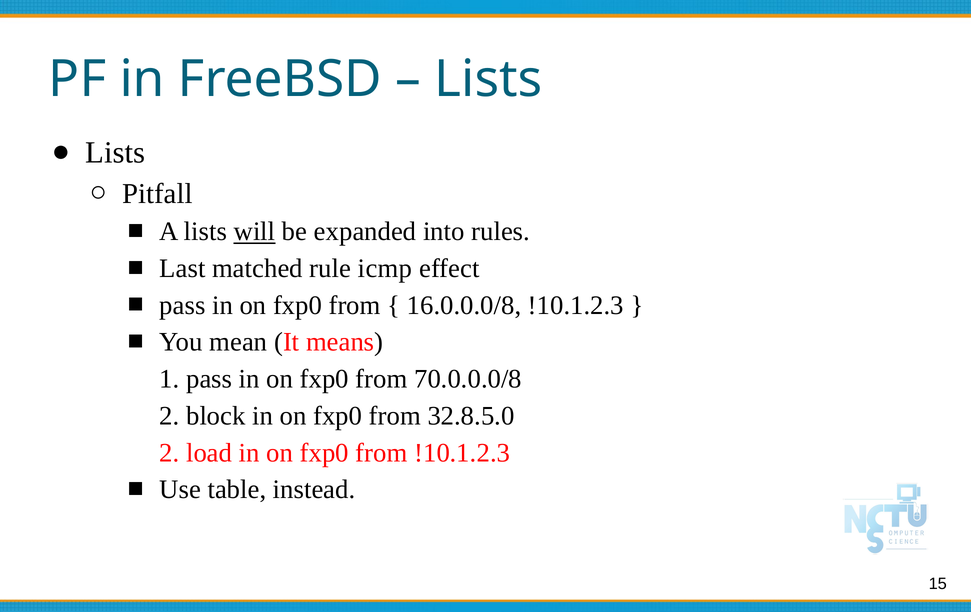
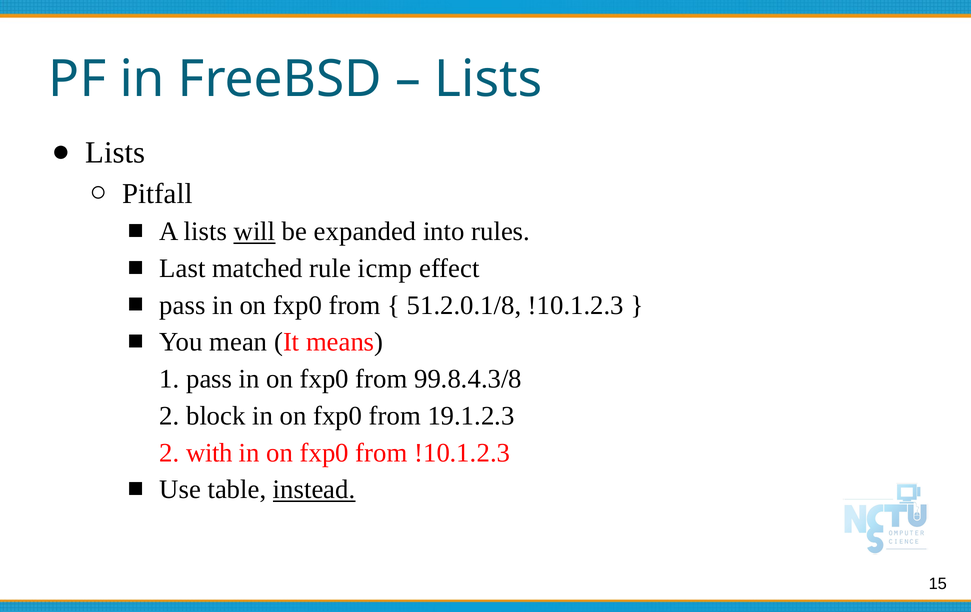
16.0.0.0/8: 16.0.0.0/8 -> 51.2.0.1/8 (464, 305)
70.0.0.0/8: 70.0.0.0/8 -> 99.8.4.3/8 (468, 379)
32.8.5.0: 32.8.5.0 -> 19.1.2.3 (471, 416)
load: load -> with (209, 453)
instead underline: none -> present (314, 489)
